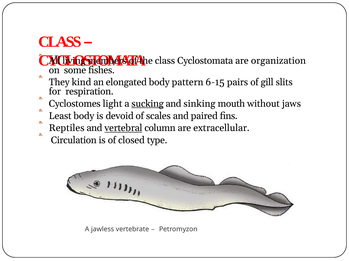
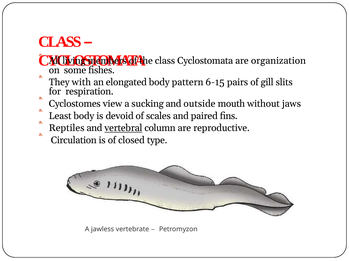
kind: kind -> with (81, 82)
light: light -> view (113, 104)
sucking underline: present -> none (148, 104)
sinking: sinking -> outside (199, 104)
extracellular: extracellular -> reproductive (221, 128)
